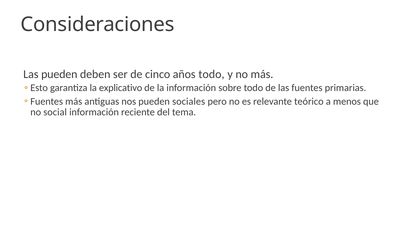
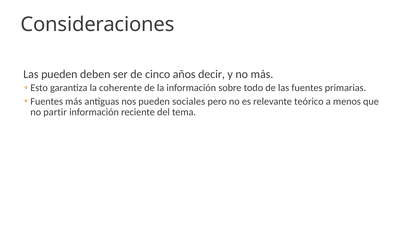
años todo: todo -> decir (212, 74)
explicativo: explicativo -> coherente (121, 88)
social: social -> partir (55, 113)
